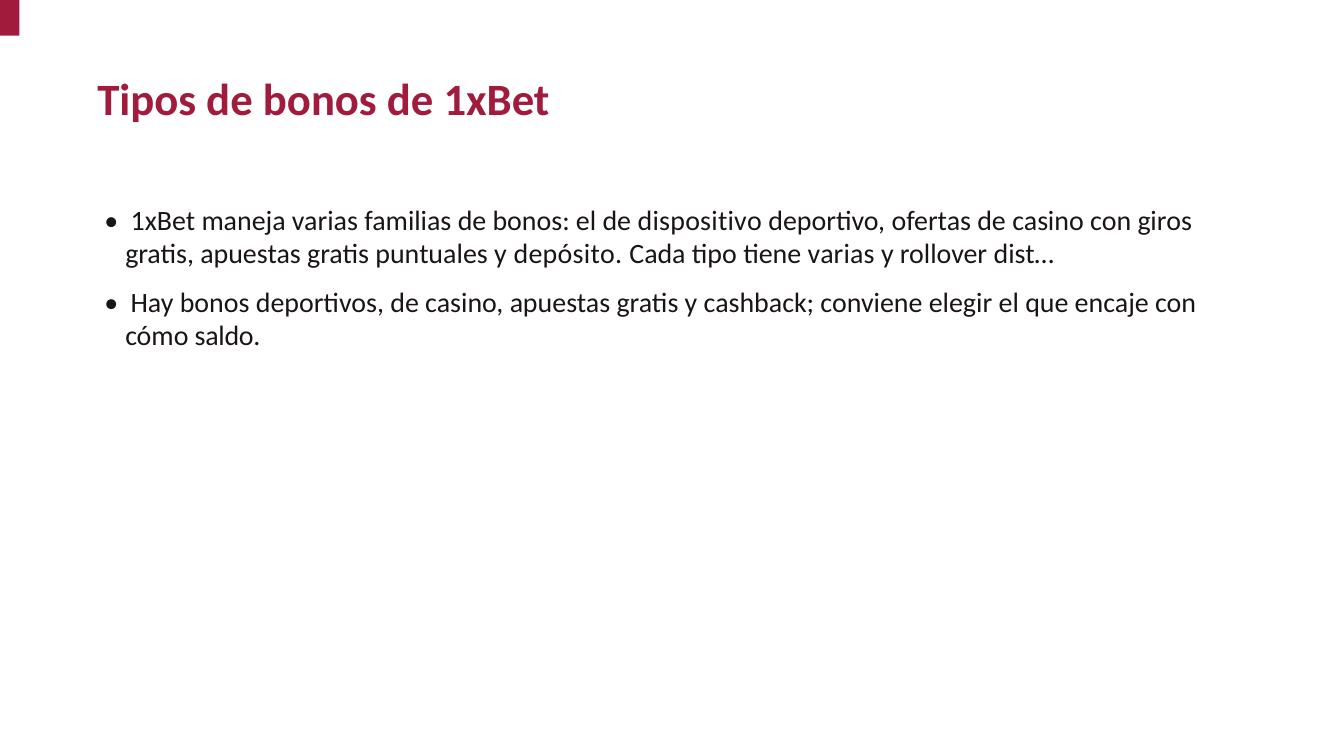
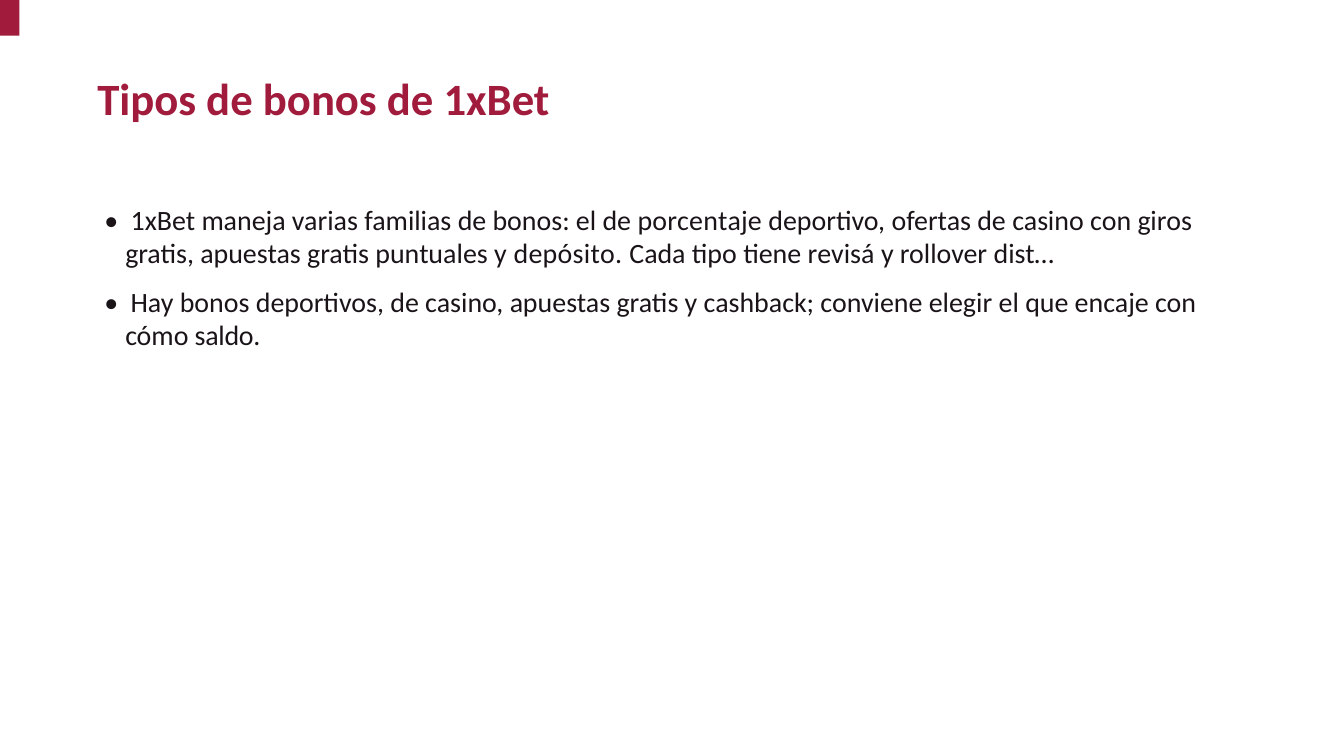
dispositivo: dispositivo -> porcentaje (700, 221)
tiene varias: varias -> revisá (841, 255)
